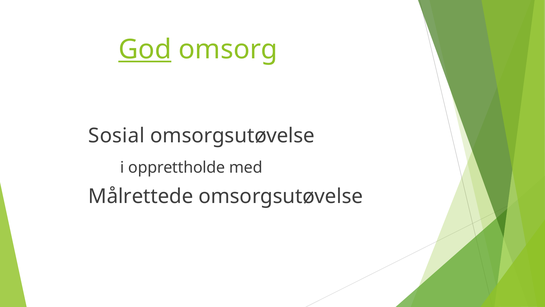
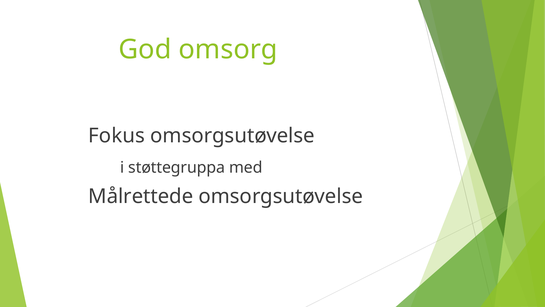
God underline: present -> none (145, 50)
Sosial: Sosial -> Fokus (117, 136)
opprettholde: opprettholde -> støttegruppa (177, 167)
